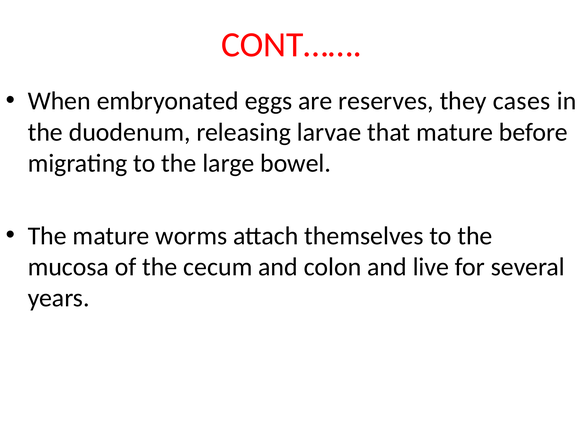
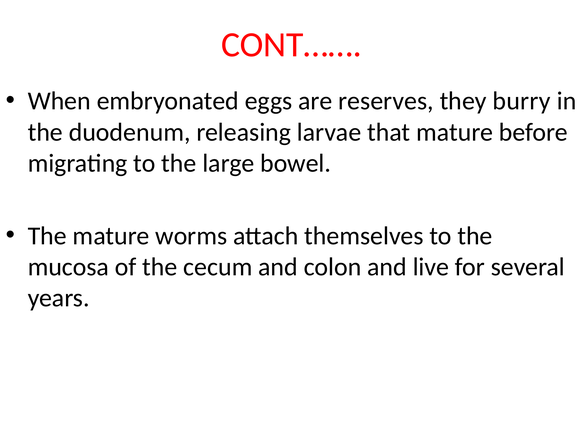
cases: cases -> burry (522, 101)
